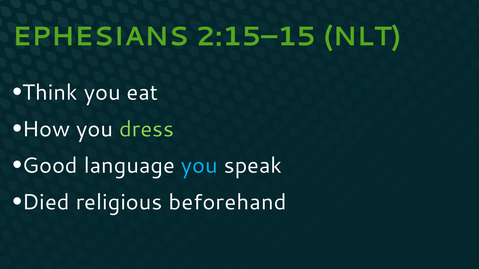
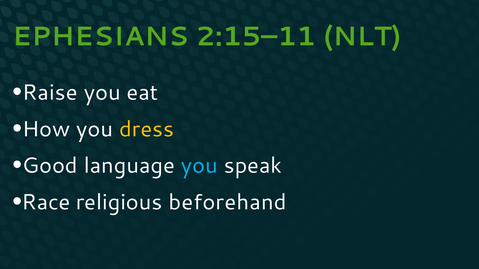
2:15–15: 2:15–15 -> 2:15–11 (256, 37)
Think: Think -> Raise (50, 93)
dress colour: light green -> yellow (147, 129)
Died: Died -> Race (46, 203)
